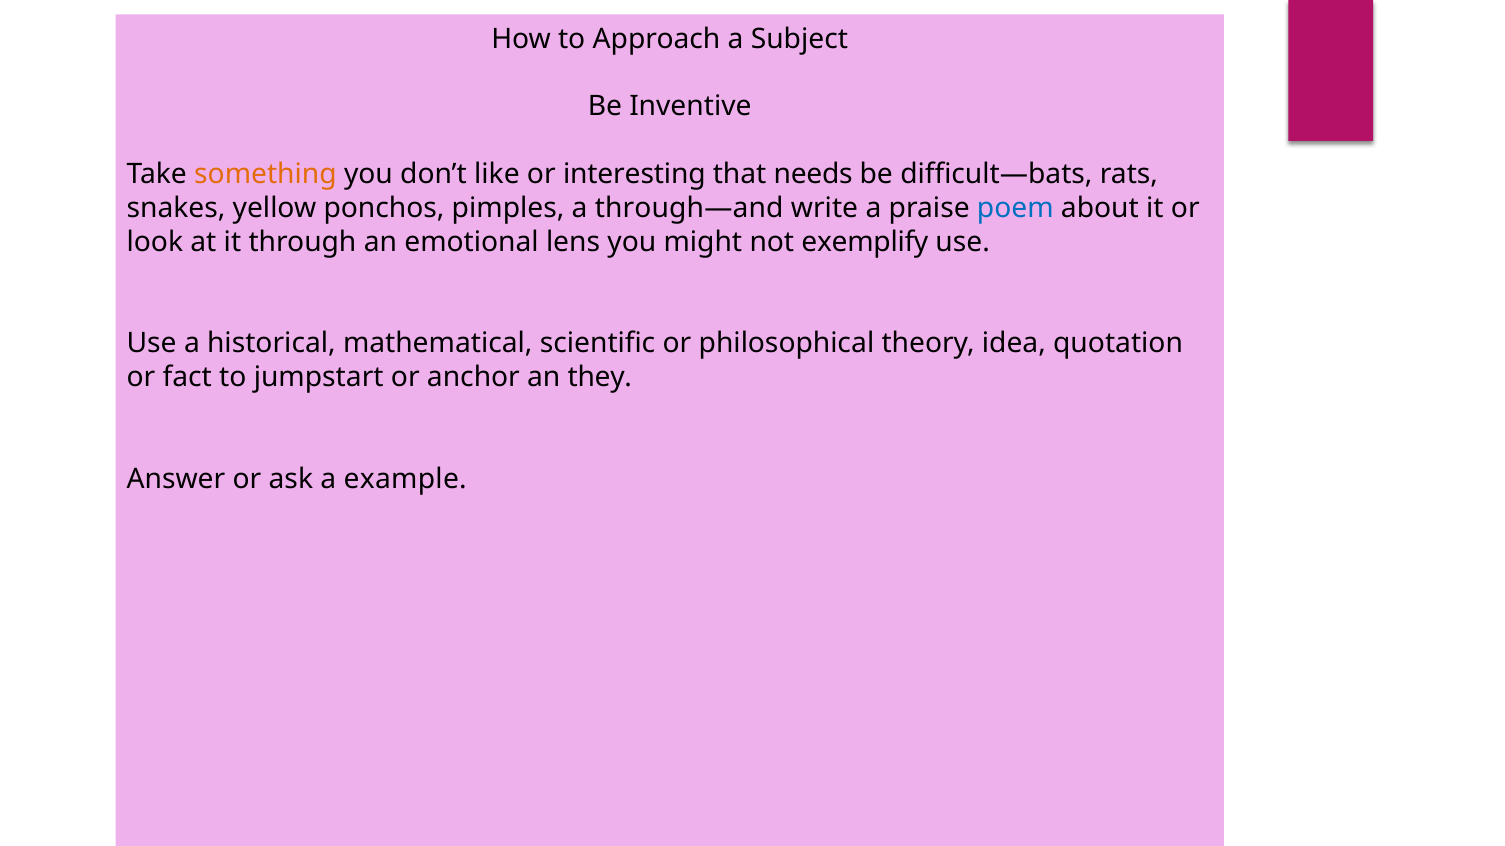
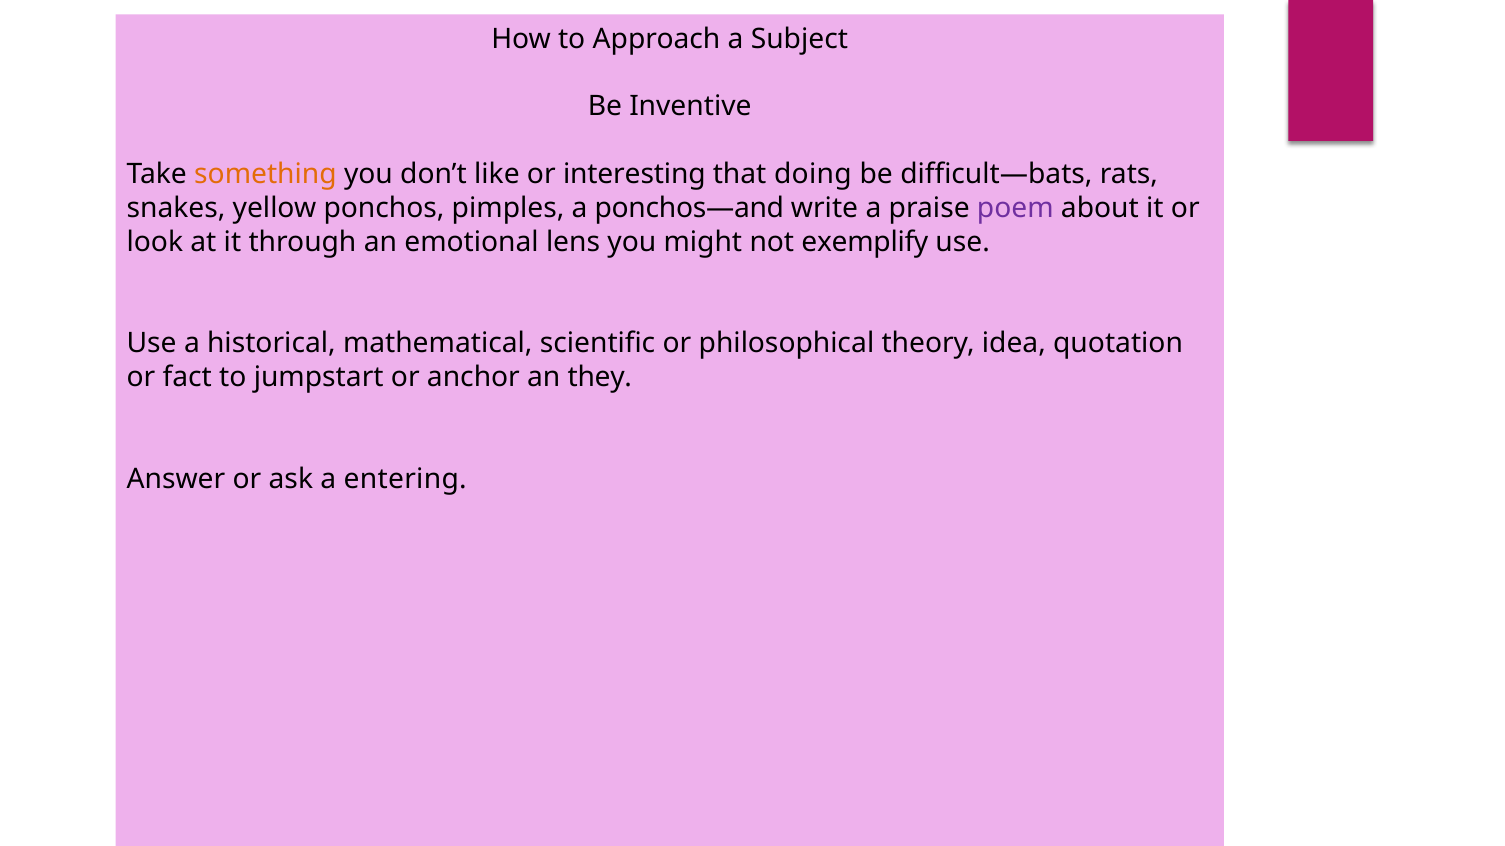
needs: needs -> doing (813, 174)
through—and: through—and -> ponchos—and (689, 208)
poem colour: blue -> purple (1015, 208)
example: example -> entering (405, 479)
